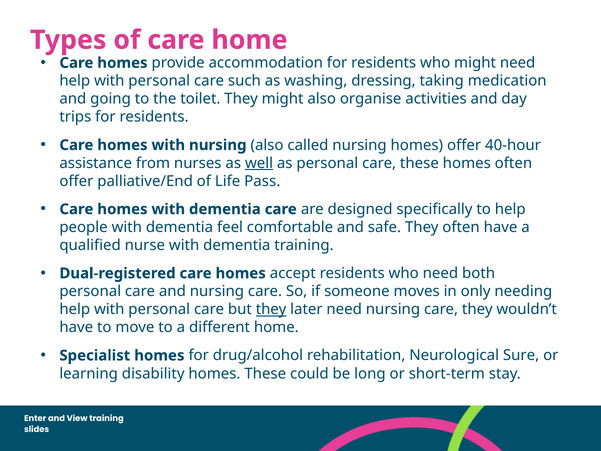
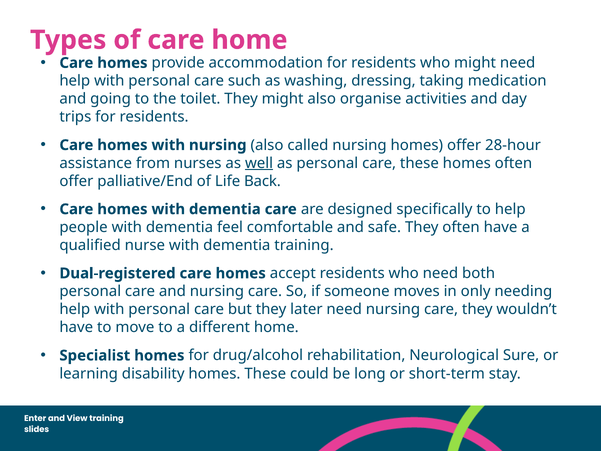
40-hour: 40-hour -> 28-hour (513, 145)
Pass: Pass -> Back (262, 181)
they underline: present -> none (271, 309)
